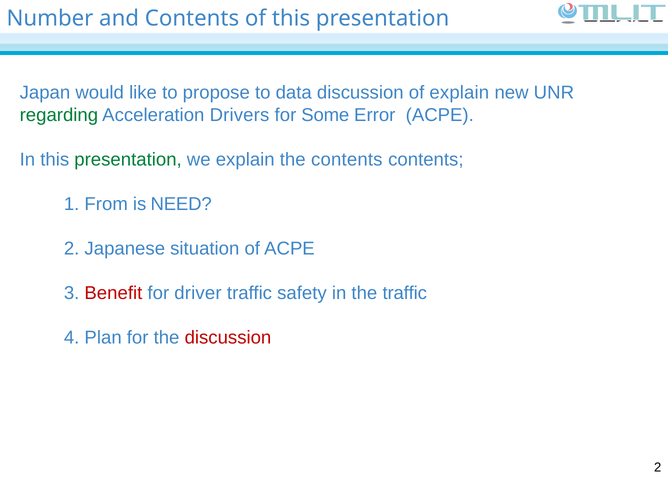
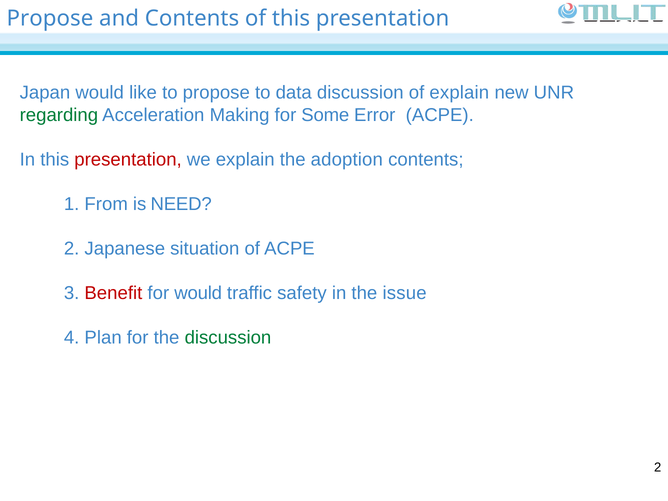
Number: Number -> Propose (50, 18)
Drivers: Drivers -> Making (240, 115)
presentation colour: green -> red (128, 159)
the contents: contents -> adoption (347, 159)
for driver: driver -> would (198, 293)
the traffic: traffic -> issue (405, 293)
discussion colour: red -> green (228, 338)
